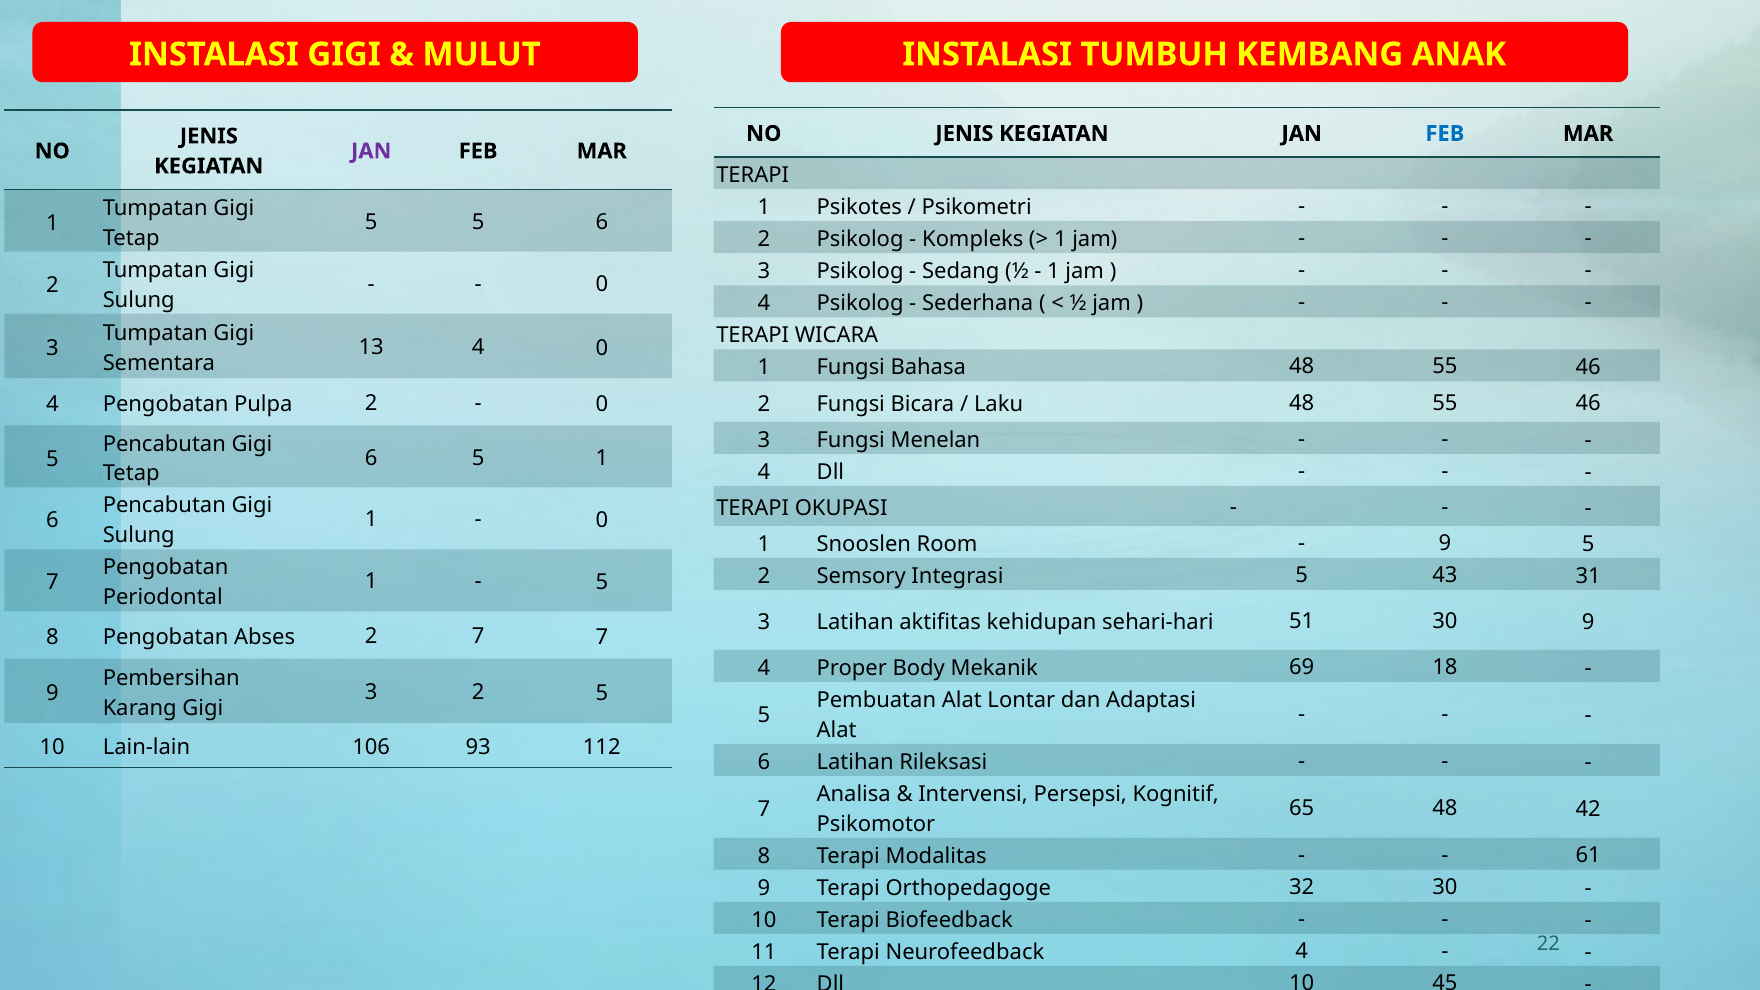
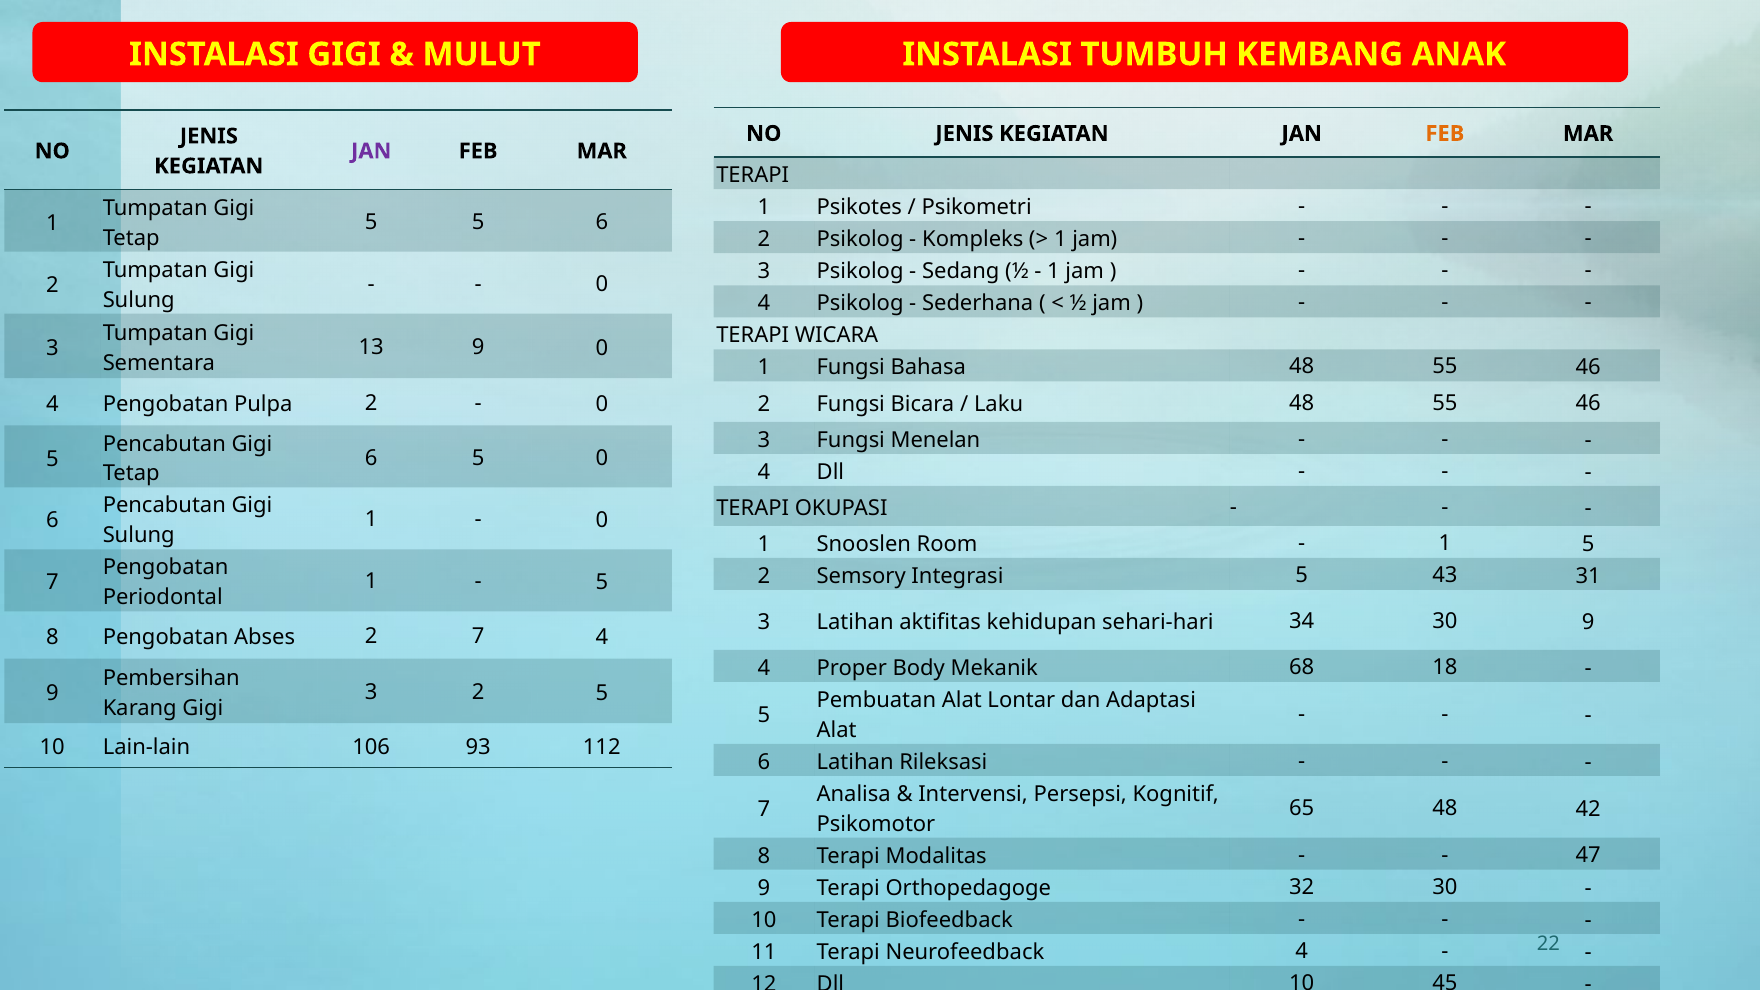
FEB colour: blue -> orange (1445, 134)
13 4: 4 -> 9 (478, 347)
5 1: 1 -> 0 (602, 459)
9: 9 -> 1 (1445, 543)
51: 51 -> 34 (1302, 621)
7 7: 7 -> 4 (602, 637)
69: 69 -> 68 (1302, 667)
61: 61 -> 47 (1588, 856)
